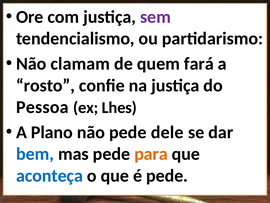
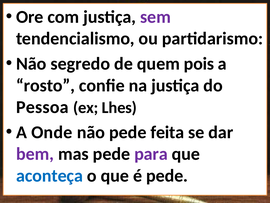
clamam: clamam -> segredo (80, 64)
fará: fará -> pois (199, 64)
Plano: Plano -> Onde (52, 132)
dele: dele -> feita (167, 132)
bem colour: blue -> purple (35, 154)
para colour: orange -> purple (151, 154)
